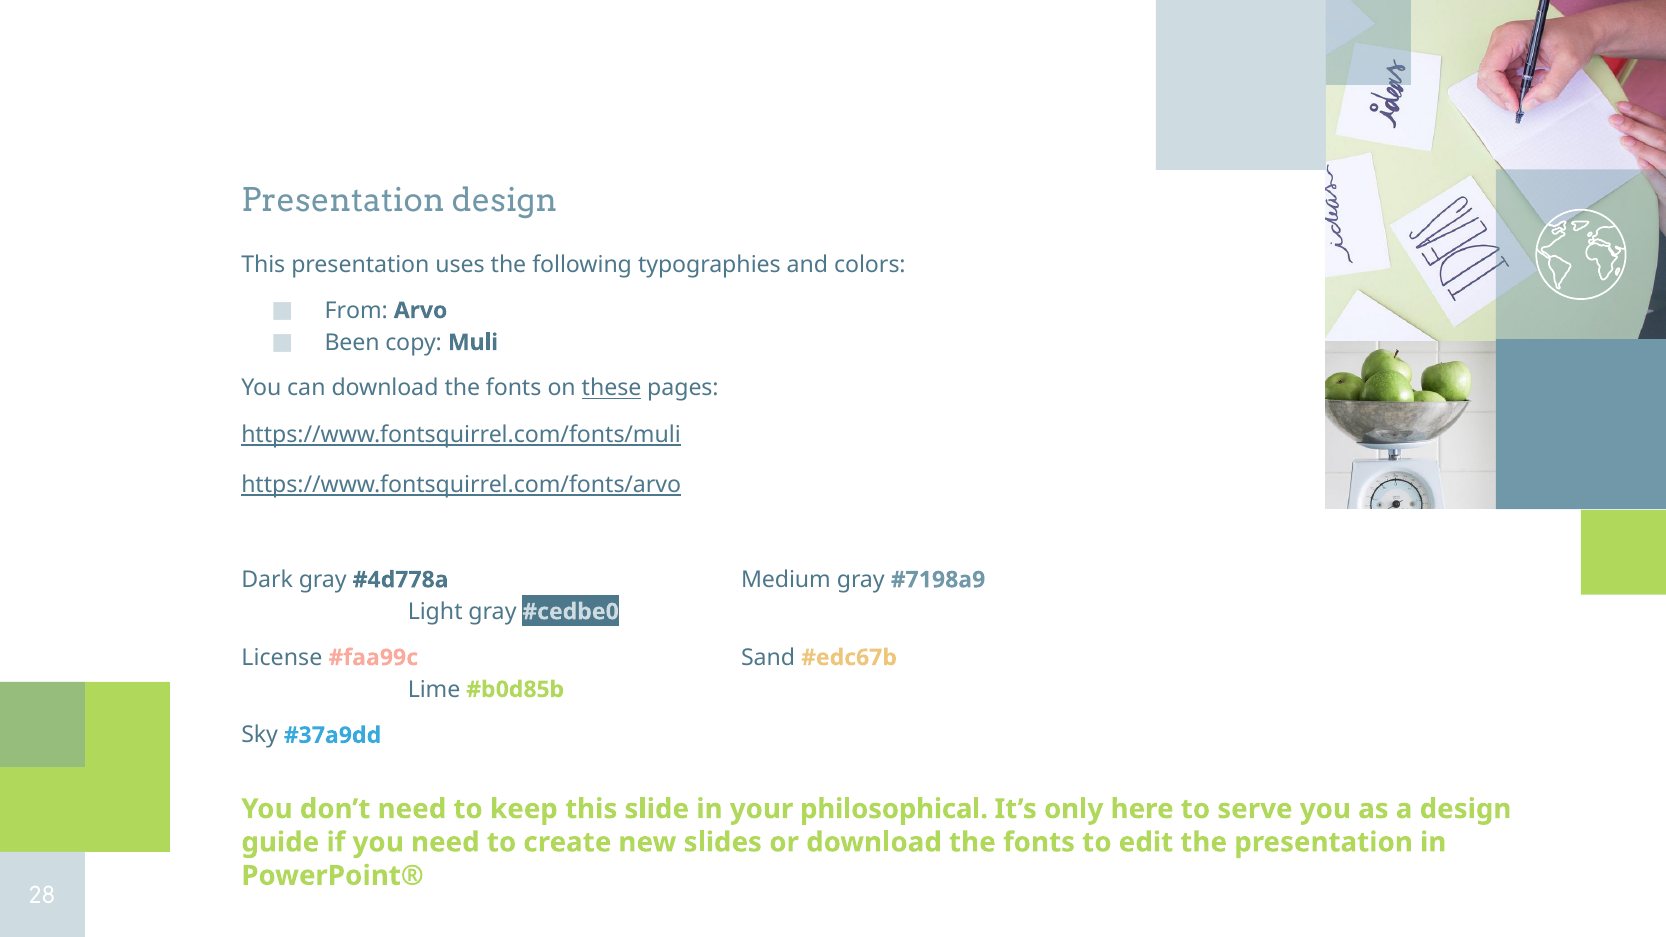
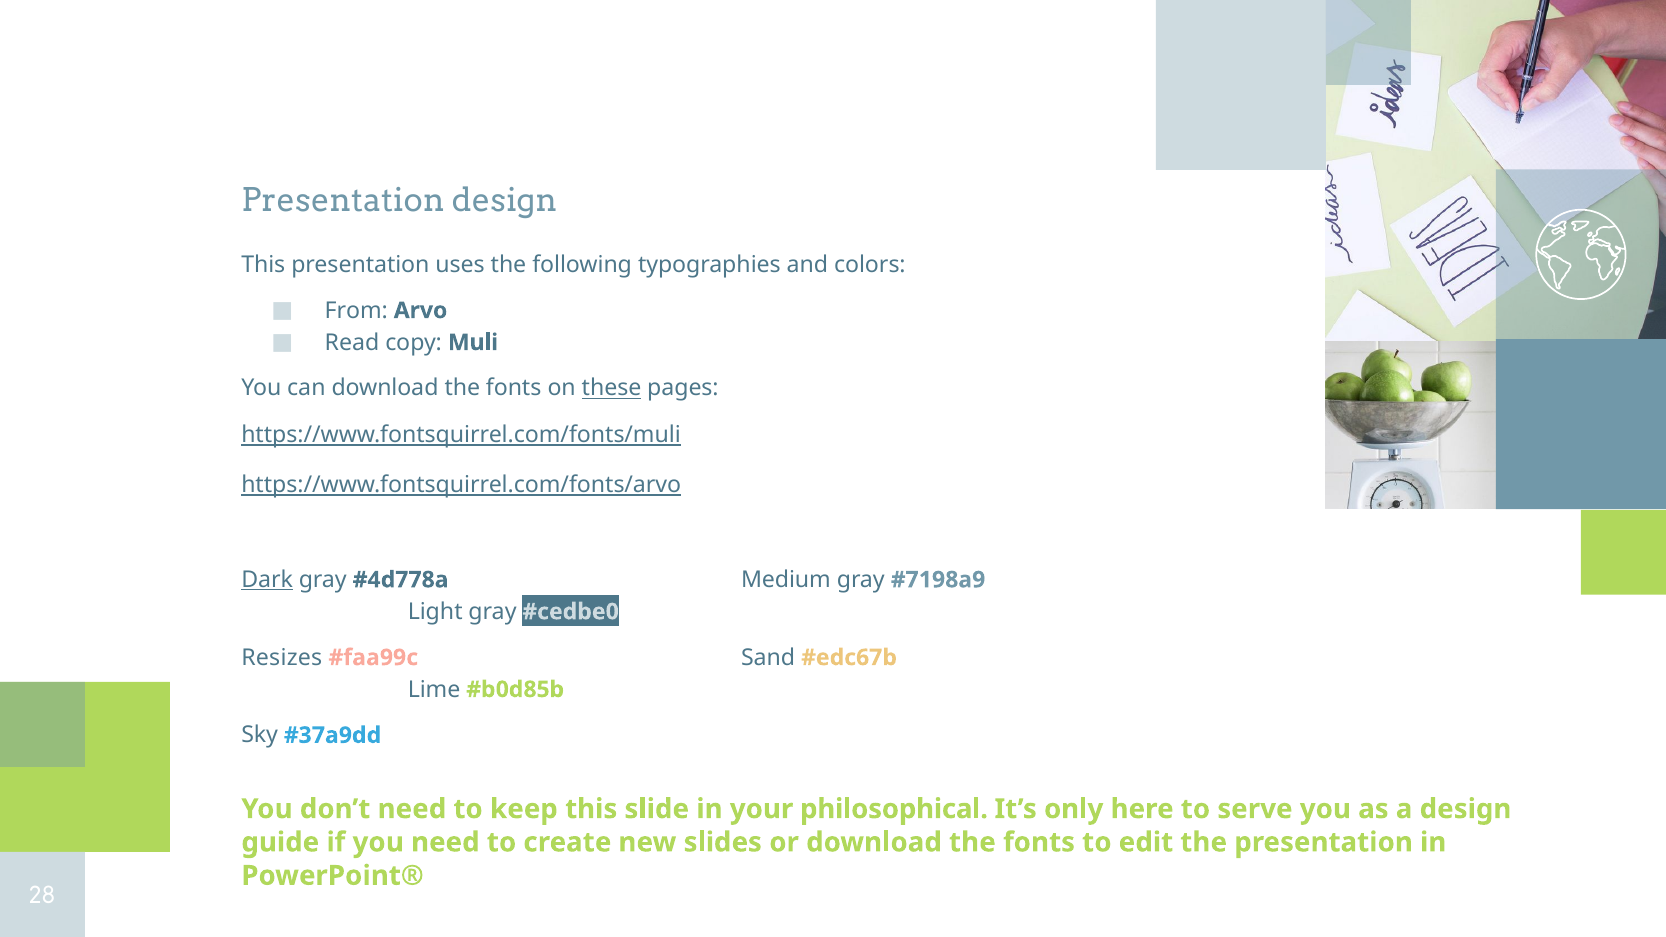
Been: Been -> Read (352, 342)
Dark underline: none -> present (267, 580)
License: License -> Resizes (282, 658)
